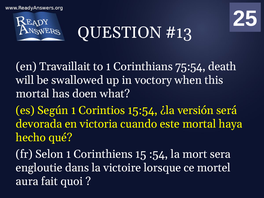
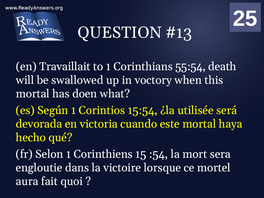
75:54: 75:54 -> 55:54 (190, 67)
versión: versión -> utilisée (195, 110)
